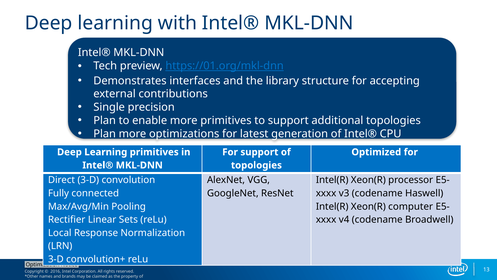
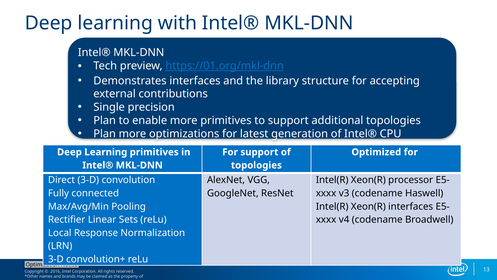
Xeon(R computer: computer -> interfaces (411, 206)
